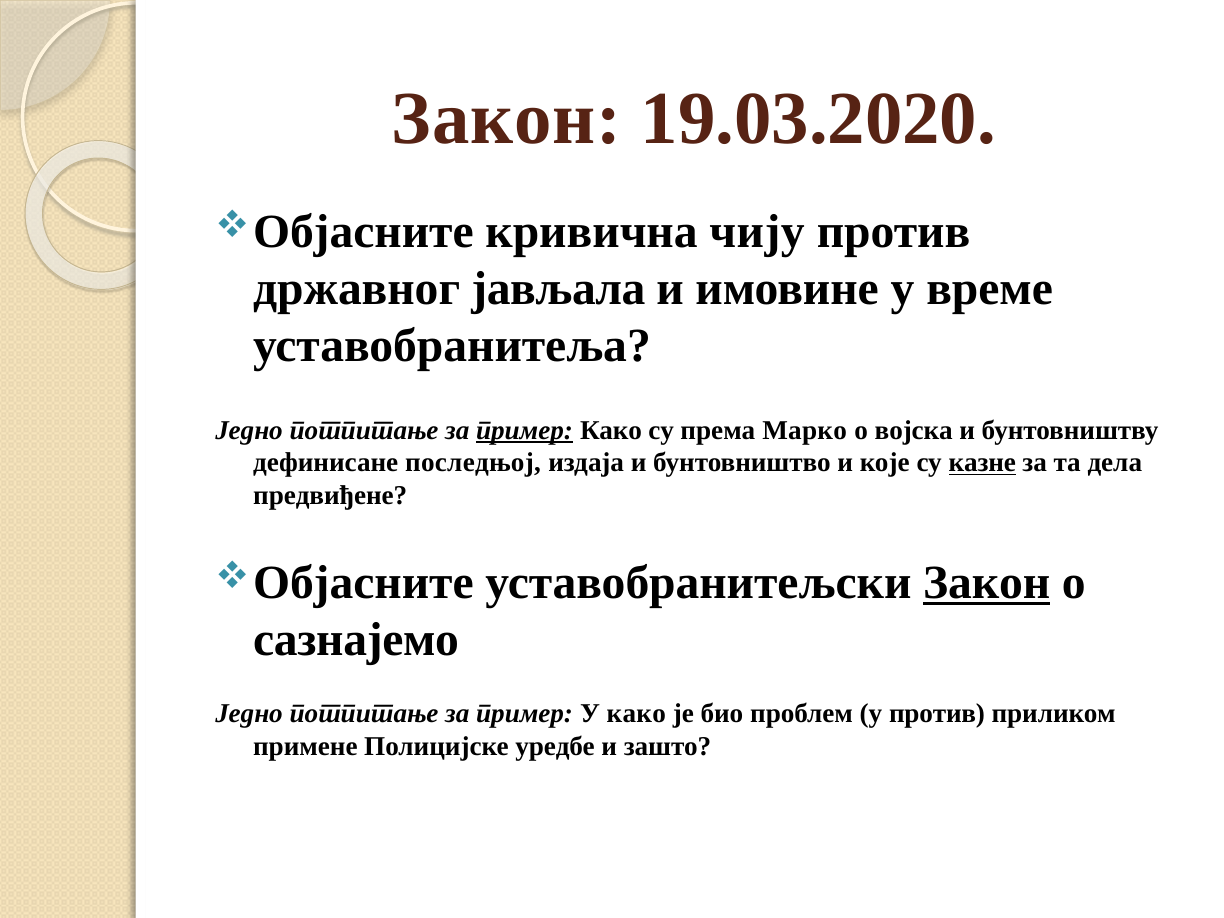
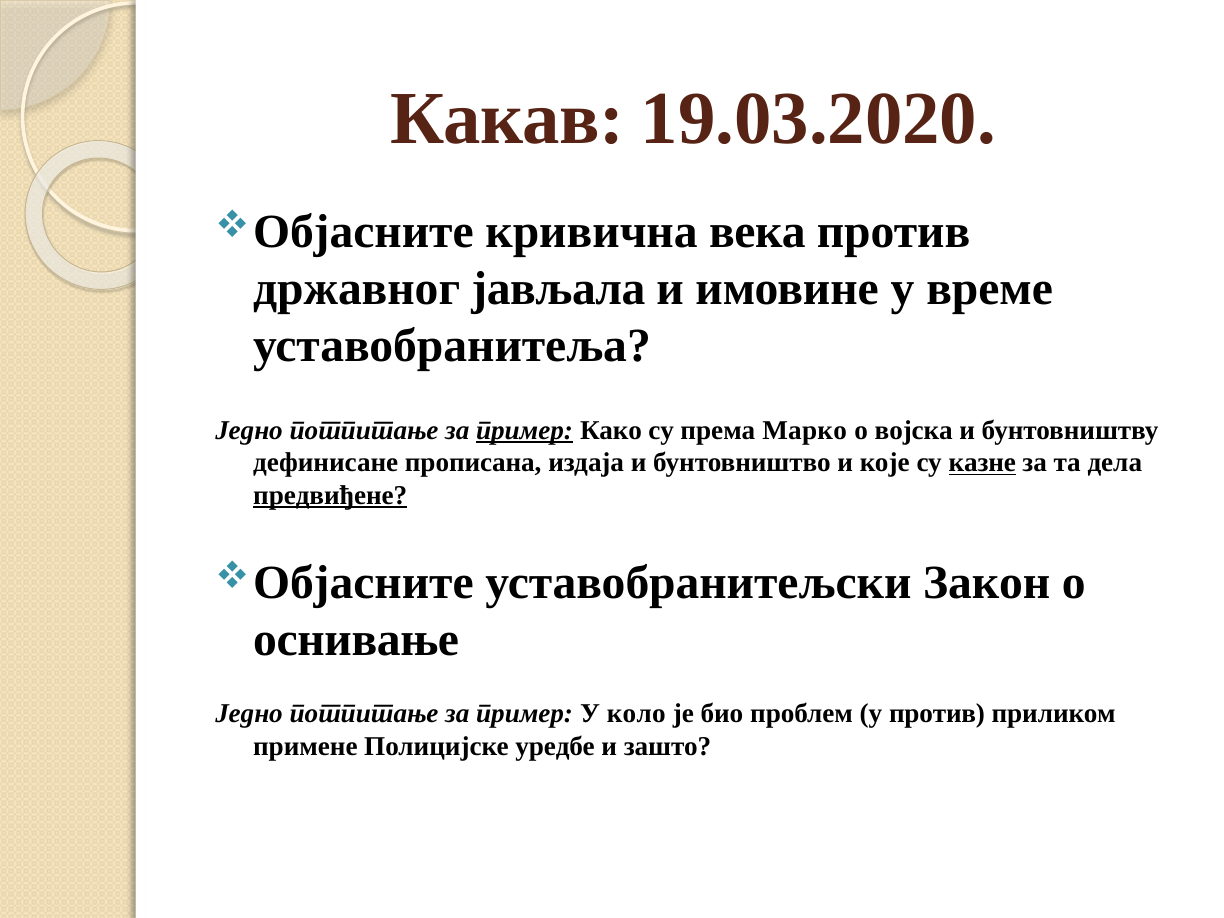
Закон: Закон -> Какав (507, 118)
чију: чију -> века (757, 232)
последњој: последњој -> прописана (473, 463)
предвиђене underline: none -> present (330, 496)
Закон underline: present -> none (987, 583)
сазнајемо: сазнајемо -> оснивање (356, 640)
У како: како -> коло (636, 714)
